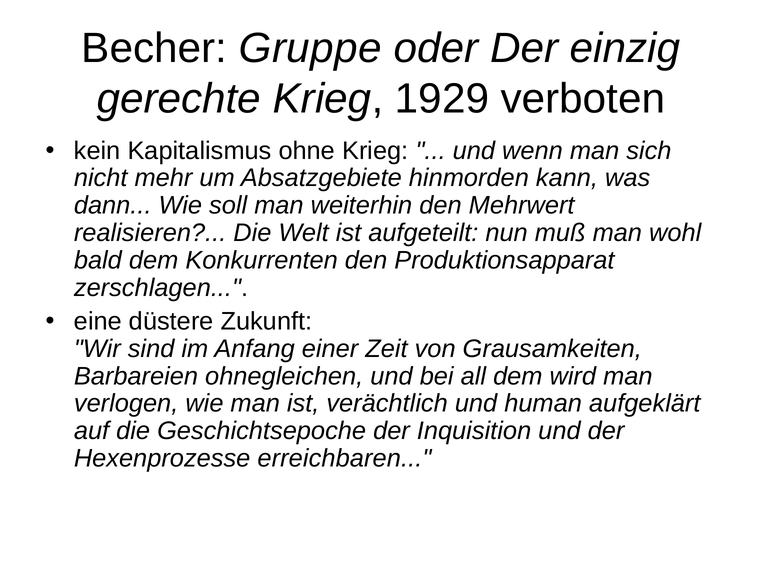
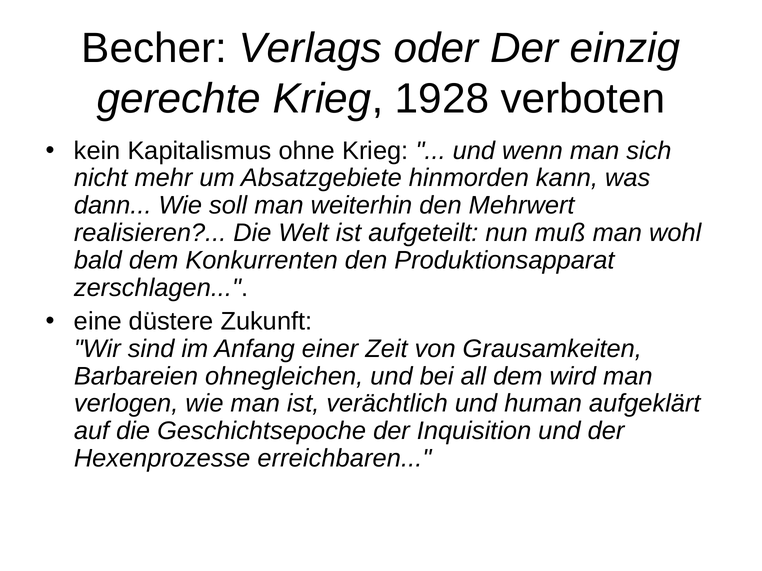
Gruppe: Gruppe -> Verlags (310, 48)
1929: 1929 -> 1928 (442, 99)
